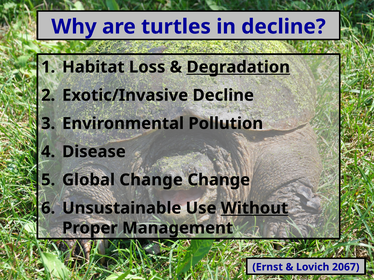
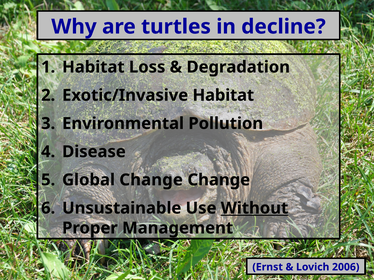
Degradation underline: present -> none (238, 67)
Exotic/Invasive Decline: Decline -> Habitat (223, 95)
2067: 2067 -> 2006 (346, 267)
